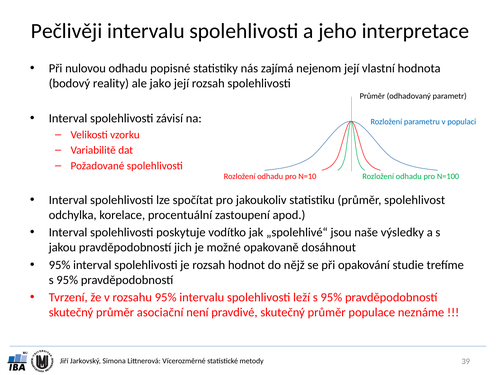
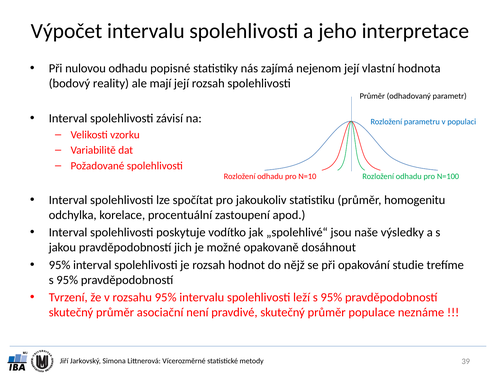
Pečlivěji: Pečlivěji -> Výpočet (67, 31)
jako: jako -> mají (160, 83)
spolehlivost: spolehlivost -> homogenitu (415, 200)
